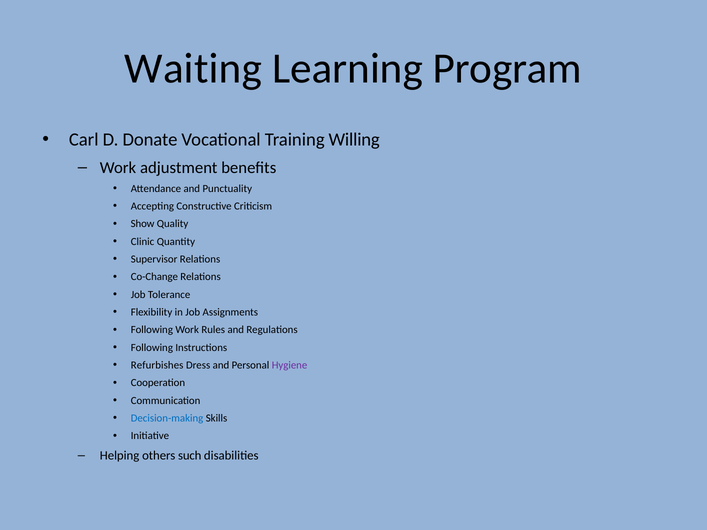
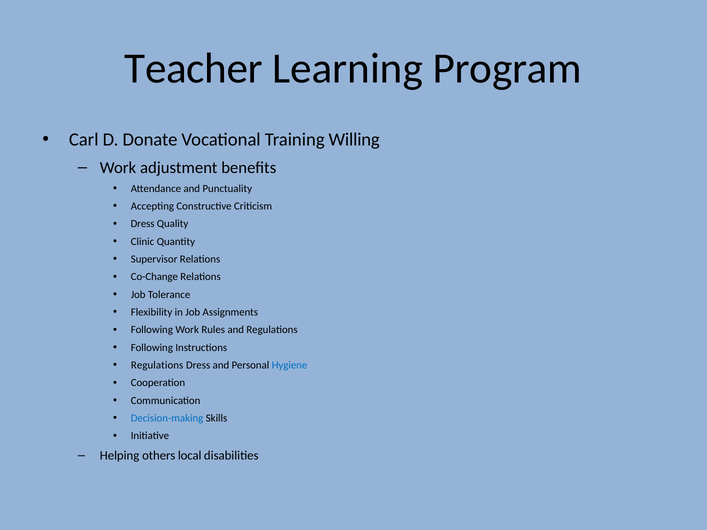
Waiting: Waiting -> Teacher (194, 68)
Show: Show -> Dress (143, 224)
Refurbishes: Refurbishes -> Regulations (157, 365)
Hygiene colour: purple -> blue (290, 365)
such: such -> local (190, 456)
